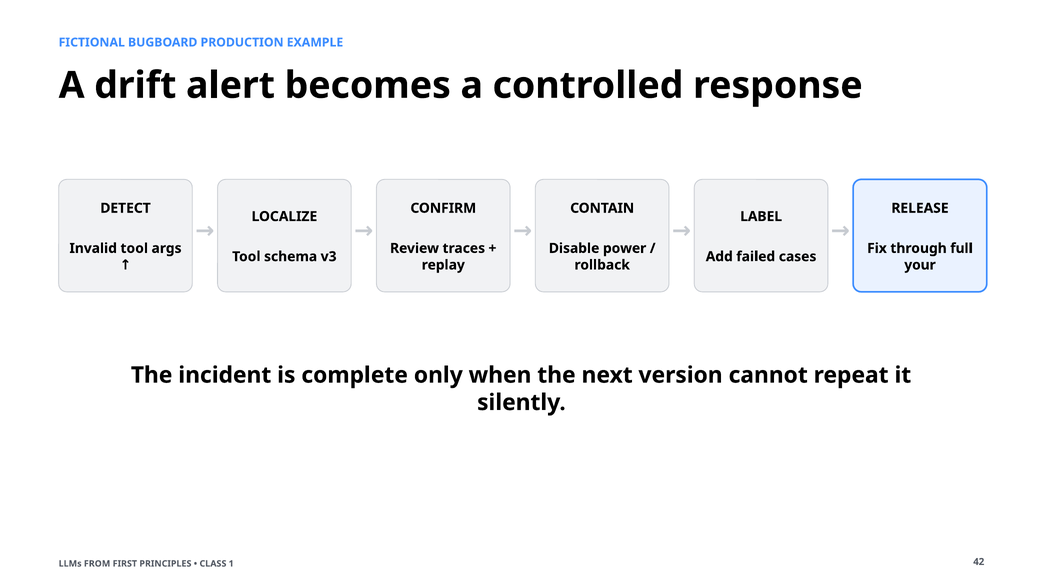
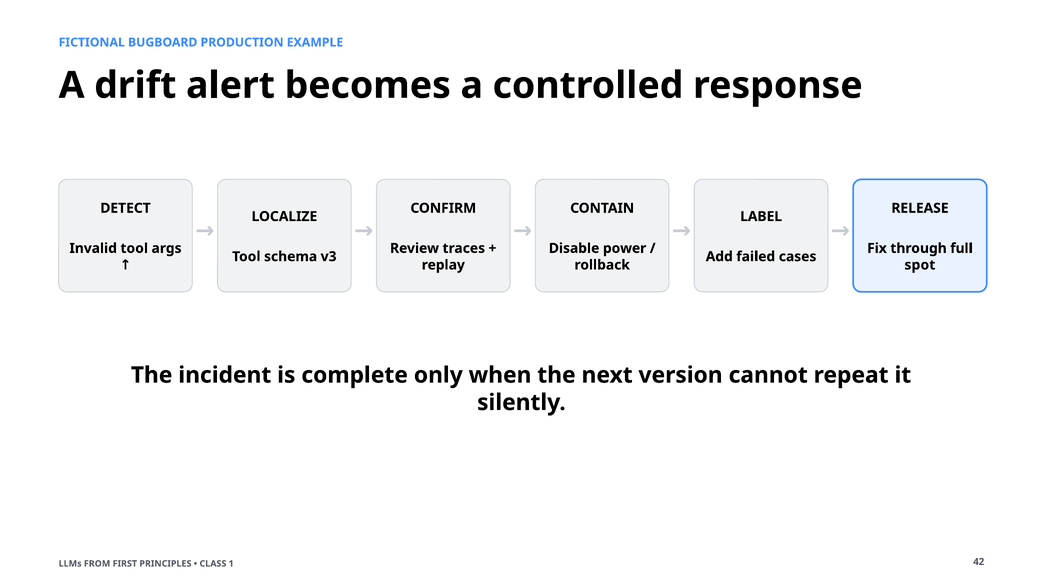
your: your -> spot (920, 265)
